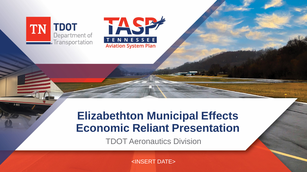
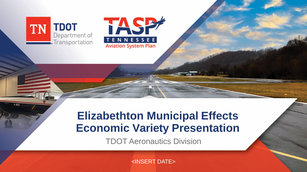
Reliant: Reliant -> Variety (151, 129)
